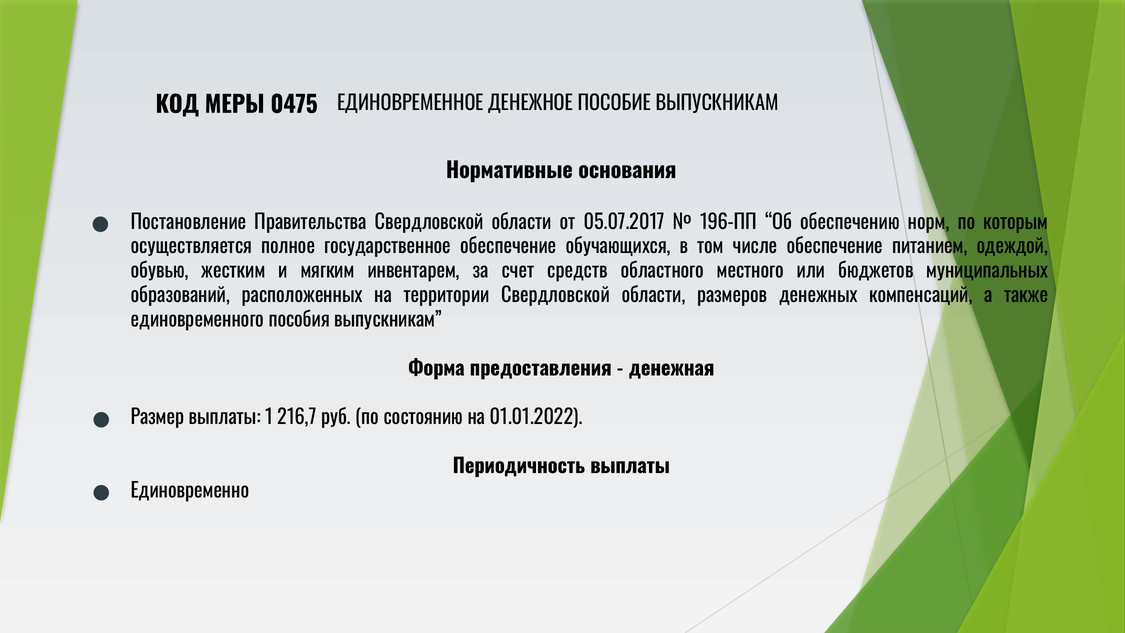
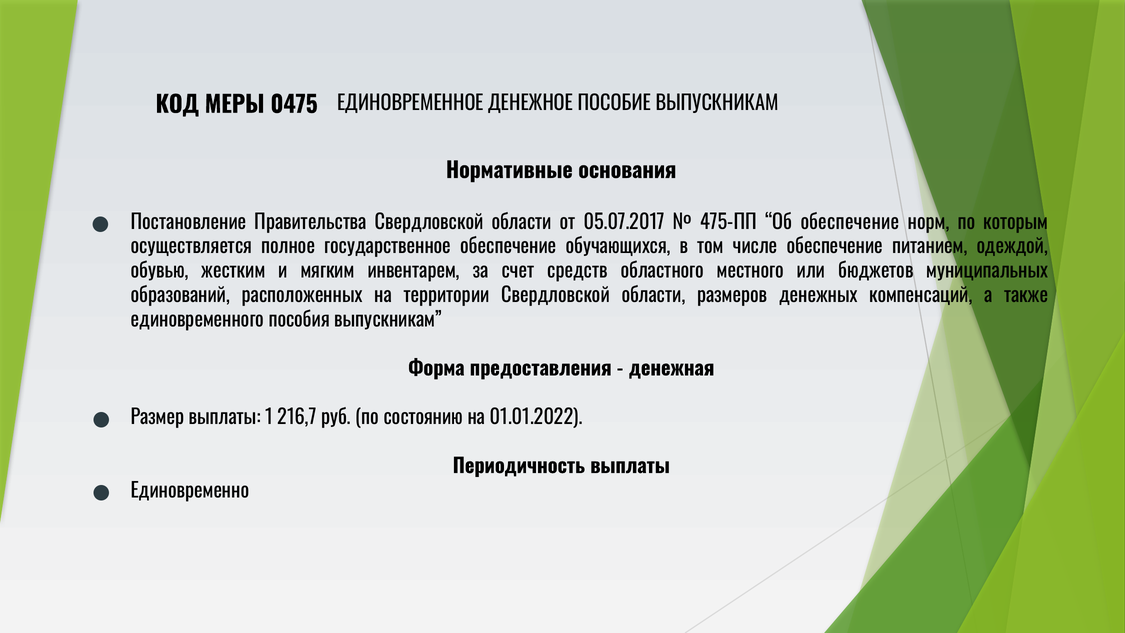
196-ПП: 196-ПП -> 475-ПП (728, 222)
Об обеспечению: обеспечению -> обеспечение (850, 222)
